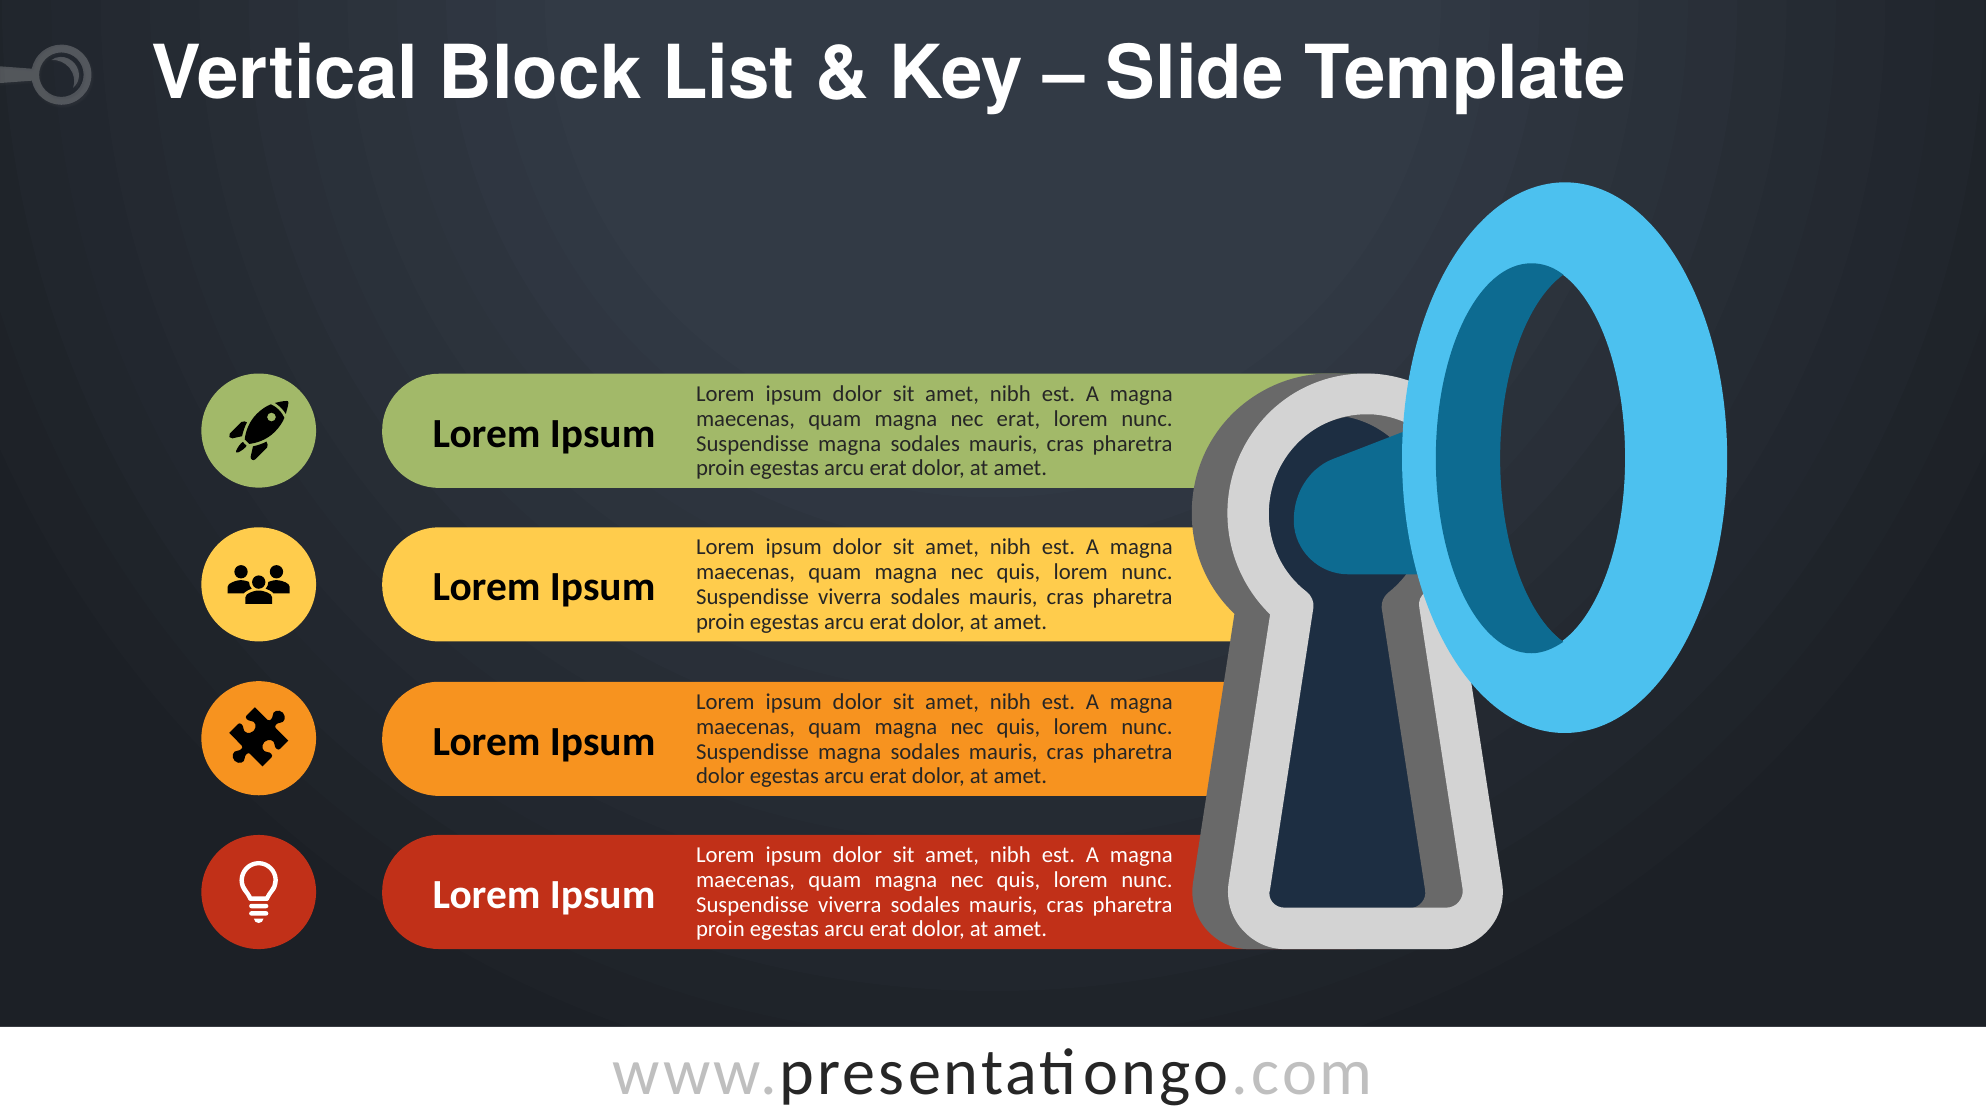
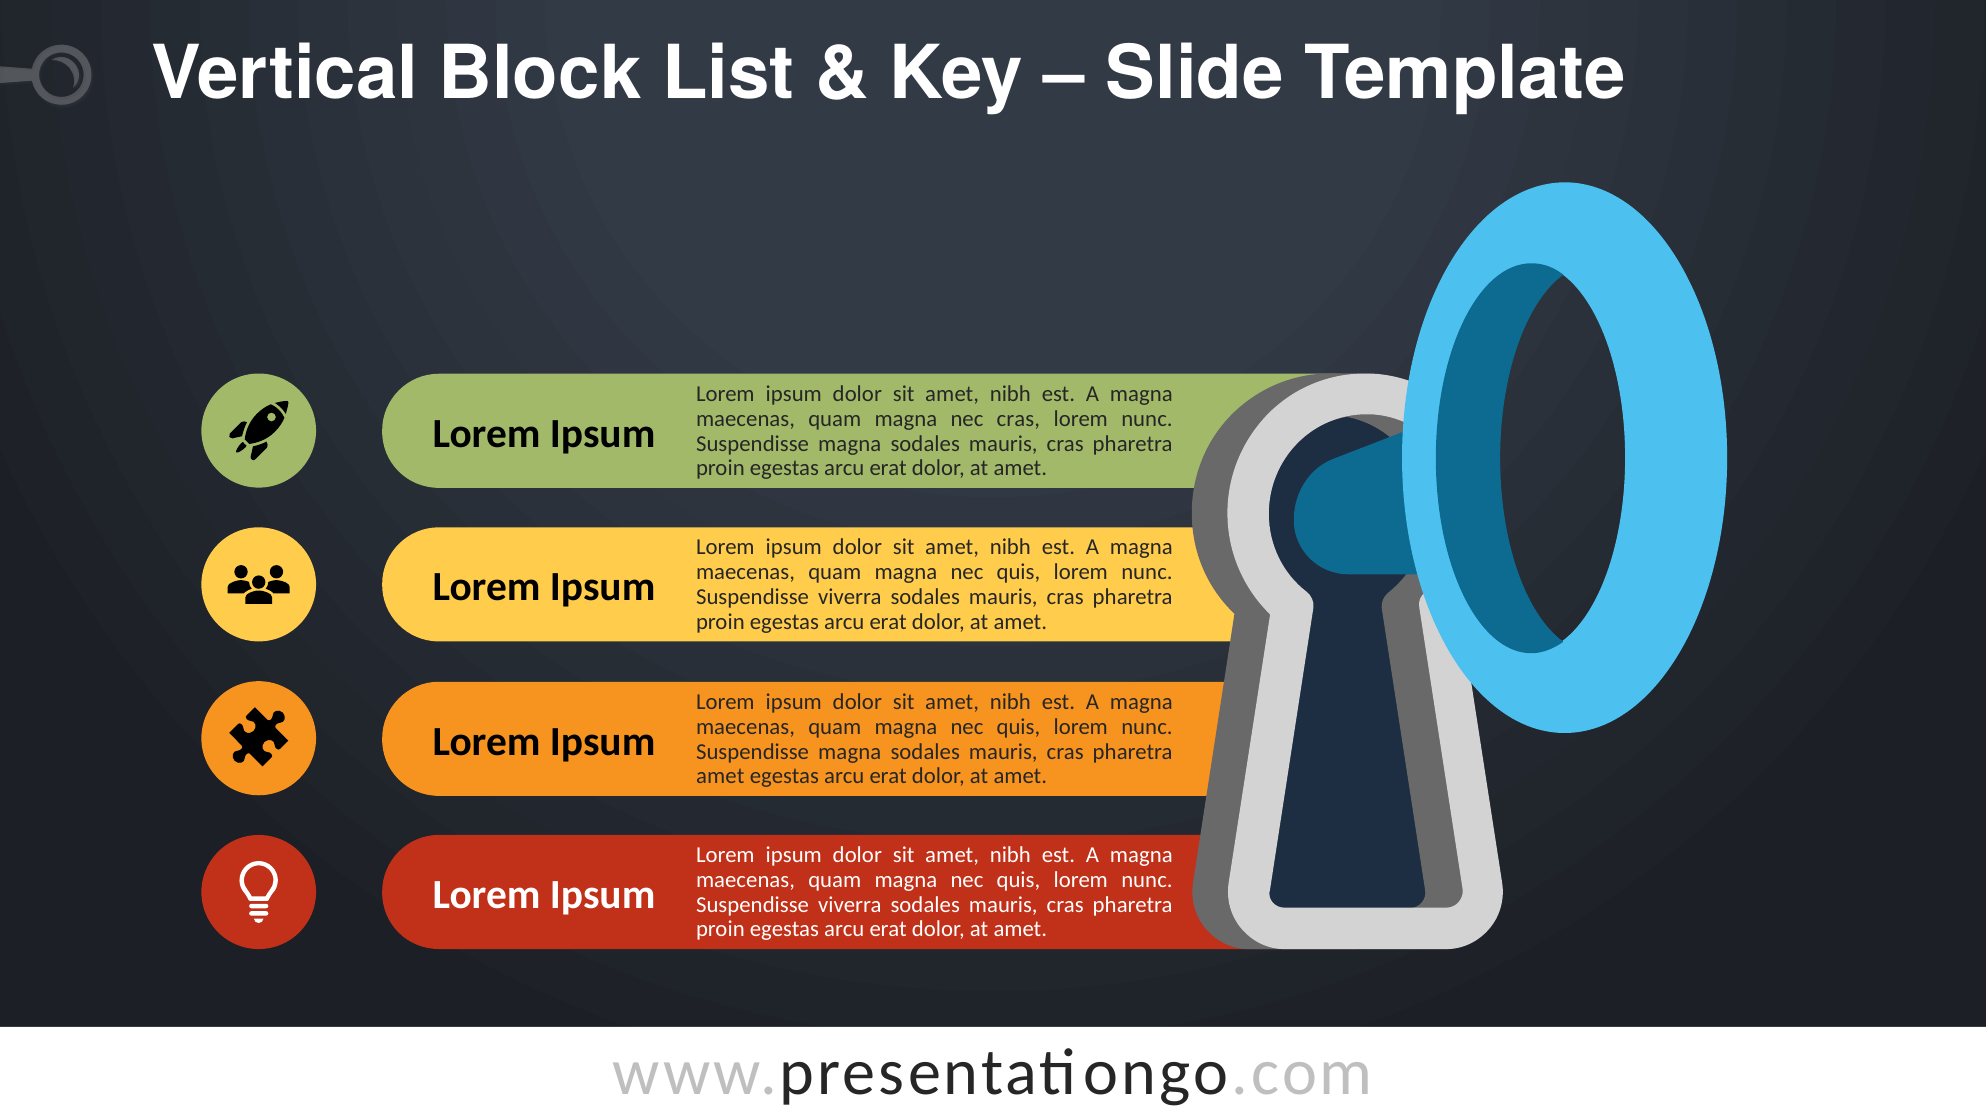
nec erat: erat -> cras (1018, 419)
dolor: dolor -> amet (720, 776)
